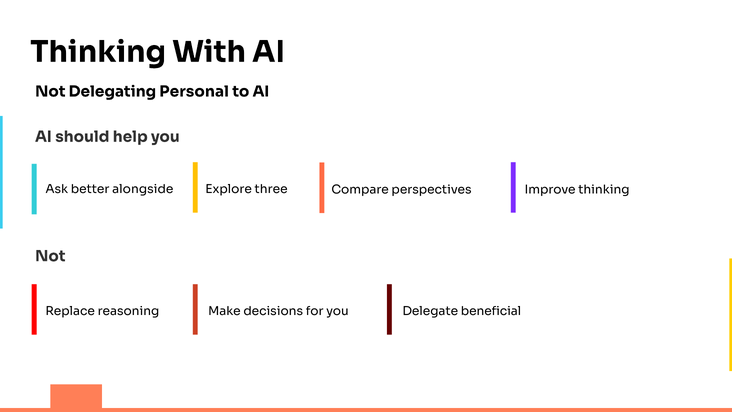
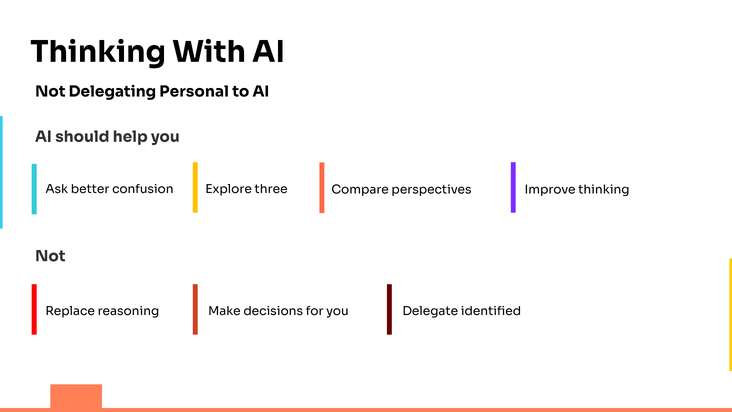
alongside: alongside -> confusion (143, 189)
beneficial: beneficial -> identified (491, 311)
